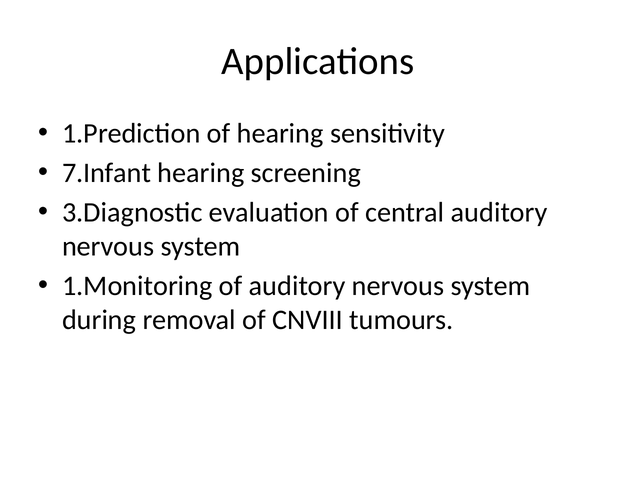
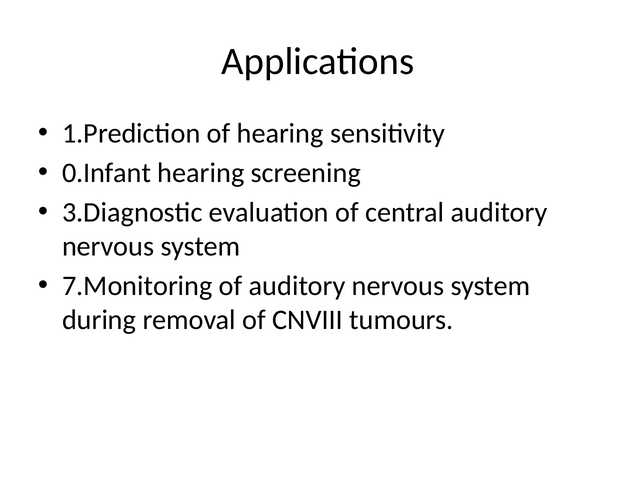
7.Infant: 7.Infant -> 0.Infant (107, 173)
1.Monitoring: 1.Monitoring -> 7.Monitoring (137, 286)
